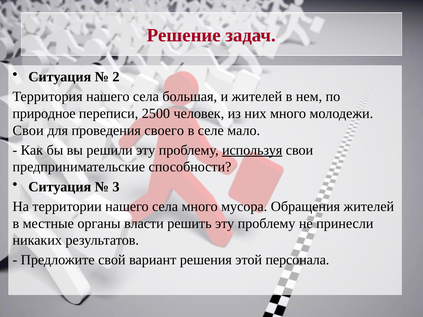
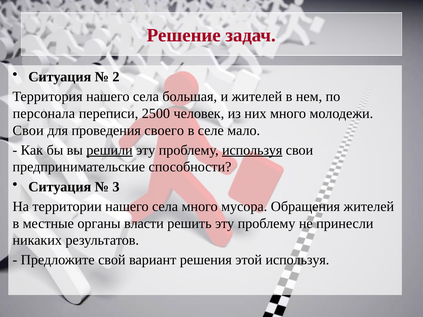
природное: природное -> персонала (44, 114)
решили underline: none -> present (110, 150)
этой персонала: персонала -> используя (297, 260)
